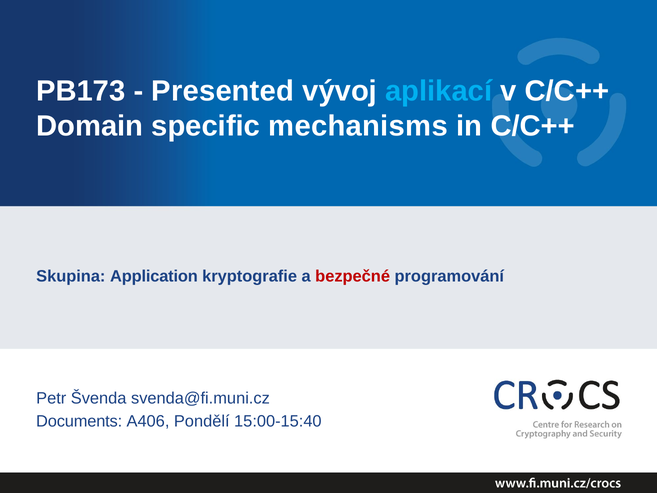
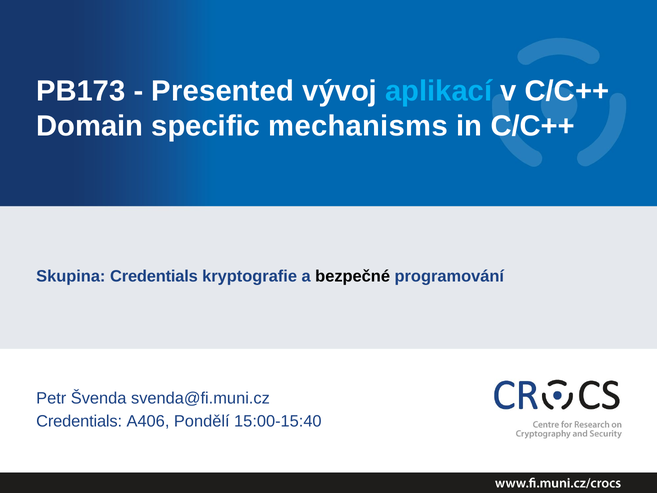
Skupina Application: Application -> Credentials (154, 276)
bezpečné colour: red -> black (353, 276)
Documents: Documents -> Credentials (79, 421)
